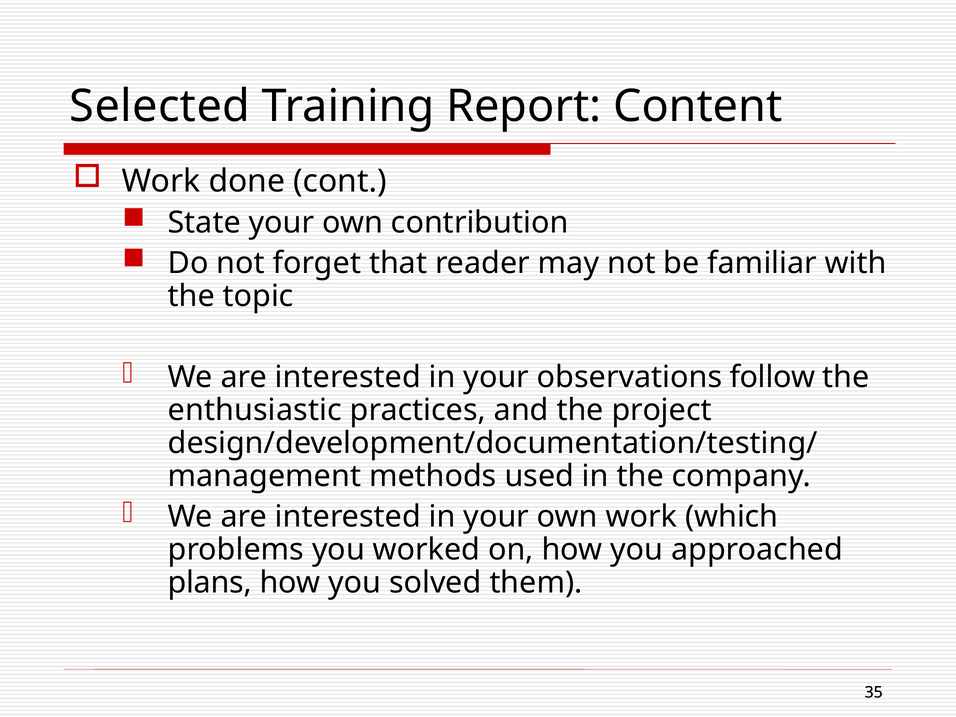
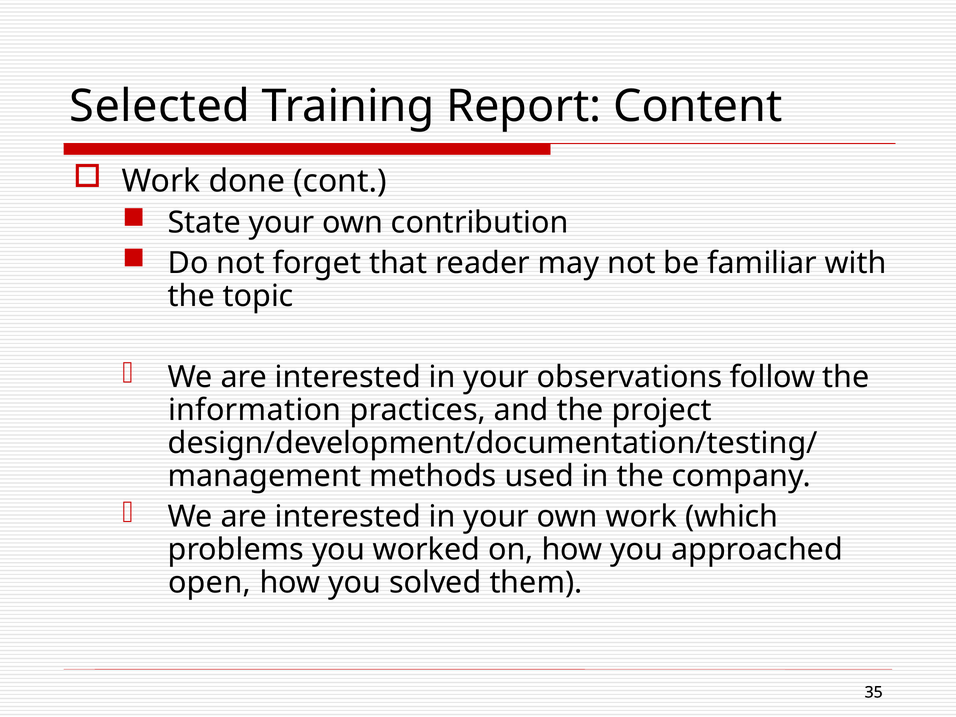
enthusiastic: enthusiastic -> information (255, 410)
plans: plans -> open (209, 583)
